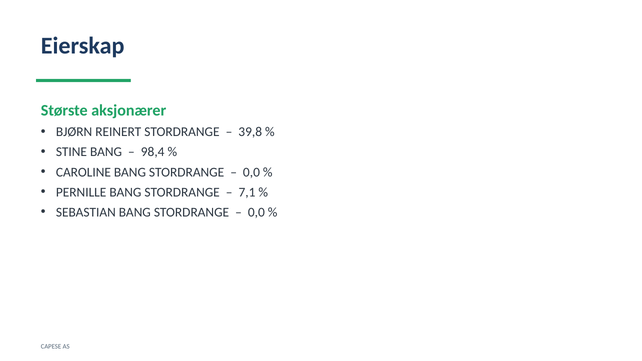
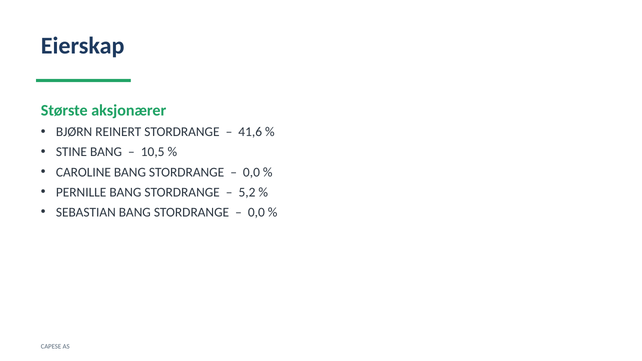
39,8: 39,8 -> 41,6 (250, 132)
98,4: 98,4 -> 10,5 (153, 152)
7,1: 7,1 -> 5,2 (247, 192)
